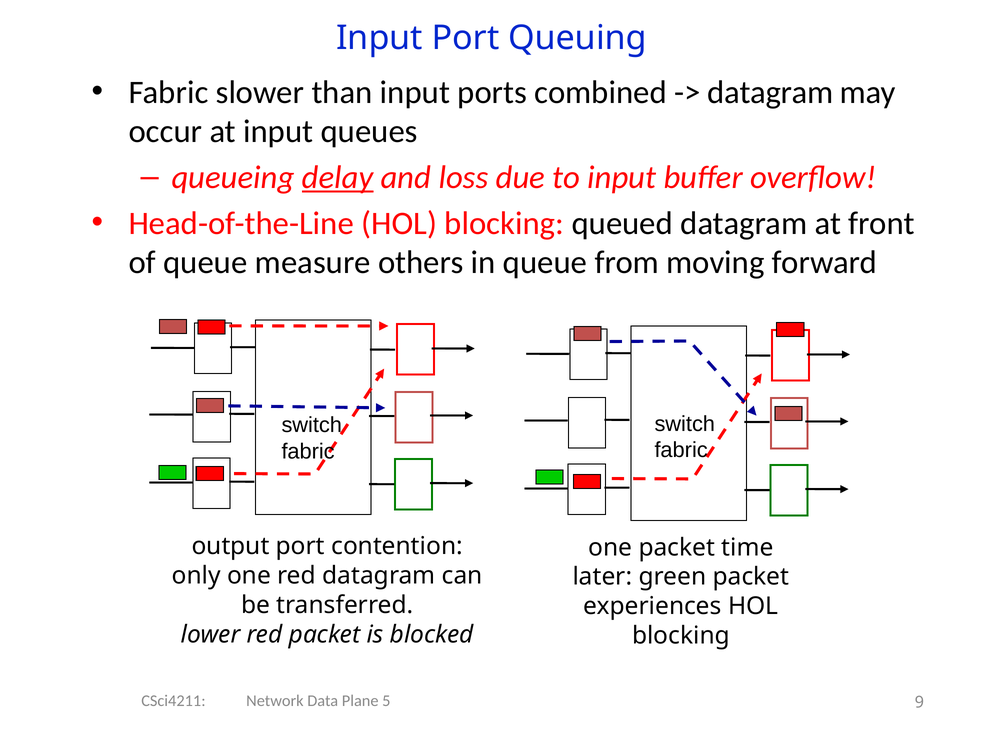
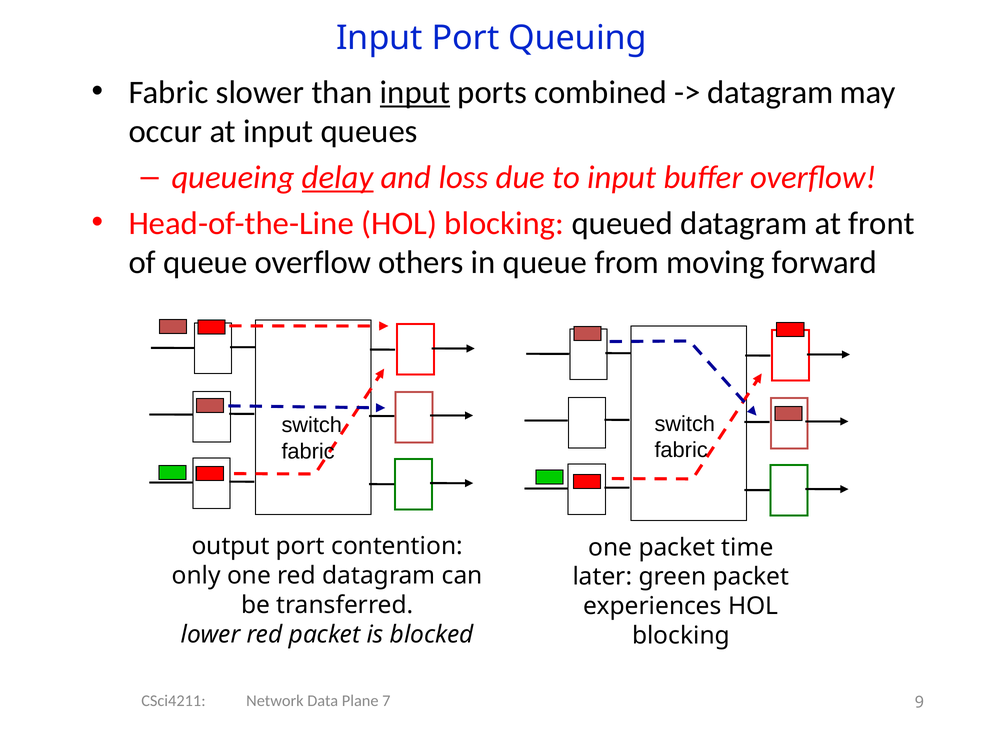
input underline: none -> present (415, 92)
queue measure: measure -> overflow (313, 263)
5: 5 -> 7 (386, 701)
